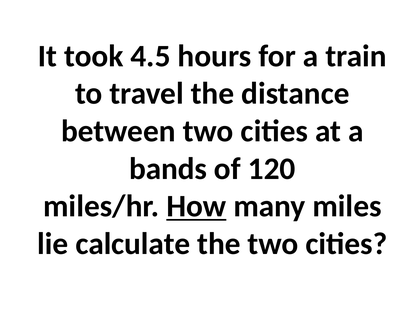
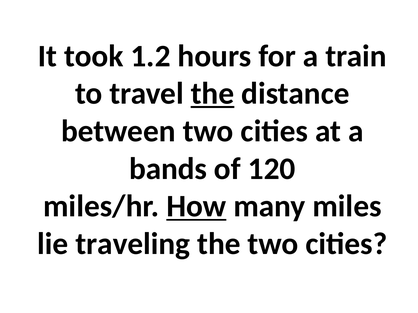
4.5: 4.5 -> 1.2 (151, 56)
the underline: none -> present (212, 94)
calculate: calculate -> traveling (133, 244)
